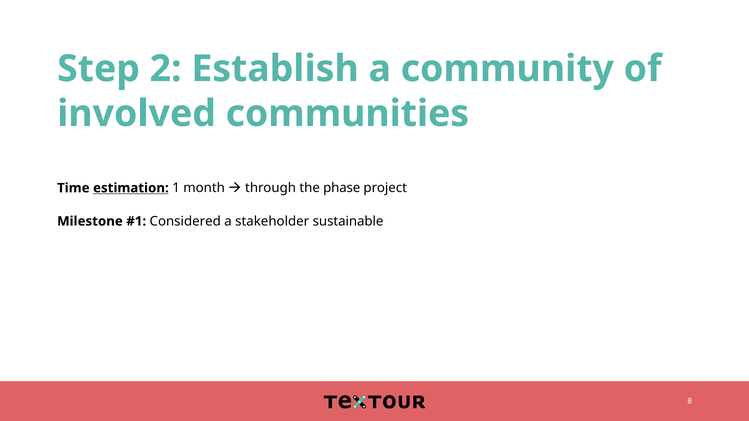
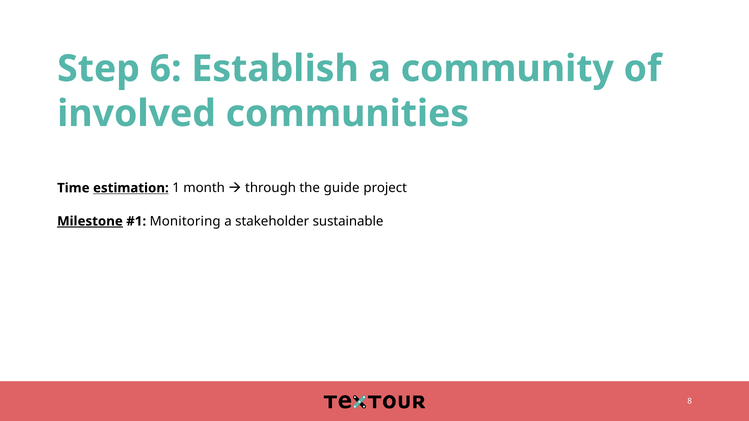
2: 2 -> 6 (166, 69)
phase: phase -> guide (342, 188)
Milestone underline: none -> present (90, 221)
Considered: Considered -> Monitoring (185, 221)
